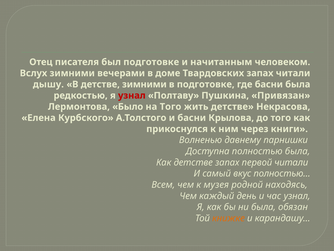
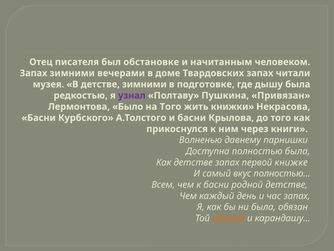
был подготовке: подготовке -> обстановке (151, 62)
Вслух: Вслух -> Запах (34, 73)
дышу: дышу -> музея (48, 84)
где басни: басни -> дышу (269, 84)
узнал colour: red -> purple (132, 95)
жить детстве: детстве -> книжки (232, 106)
Елена: Елена -> Басни (39, 118)
первой читали: читали -> книжке (291, 162)
к музея: музея -> басни (216, 184)
родной находясь: находясь -> детстве (287, 184)
час узнал: узнал -> запах (297, 196)
